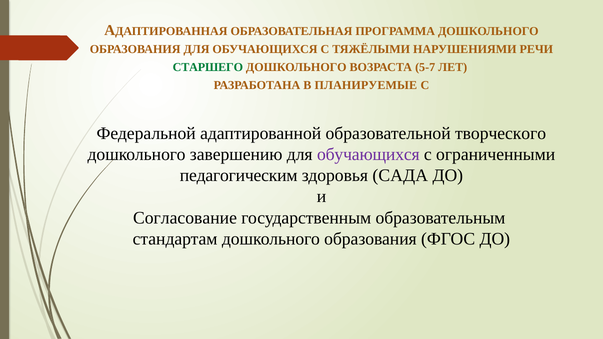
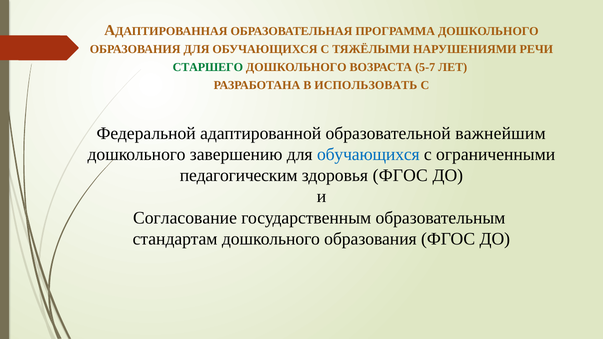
ПЛАНИРУЕМЫЕ: ПЛАНИРУЕМЫЕ -> ИСПОЛЬЗОВАТЬ (366, 86)
творческого: творческого -> важнейшим (500, 133)
обучающихся colour: purple -> blue (368, 155)
здоровья САДА: САДА -> ФГОС (400, 176)
